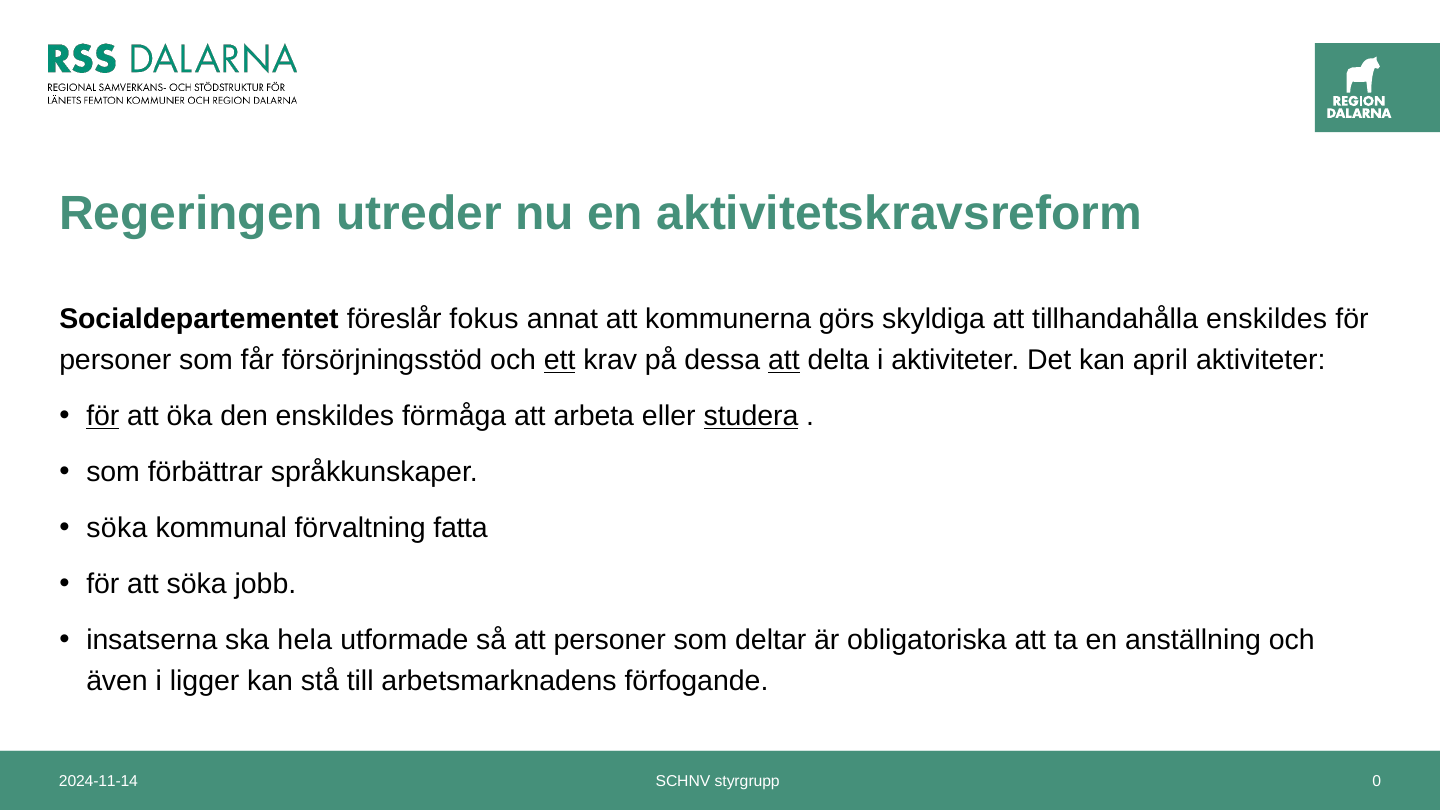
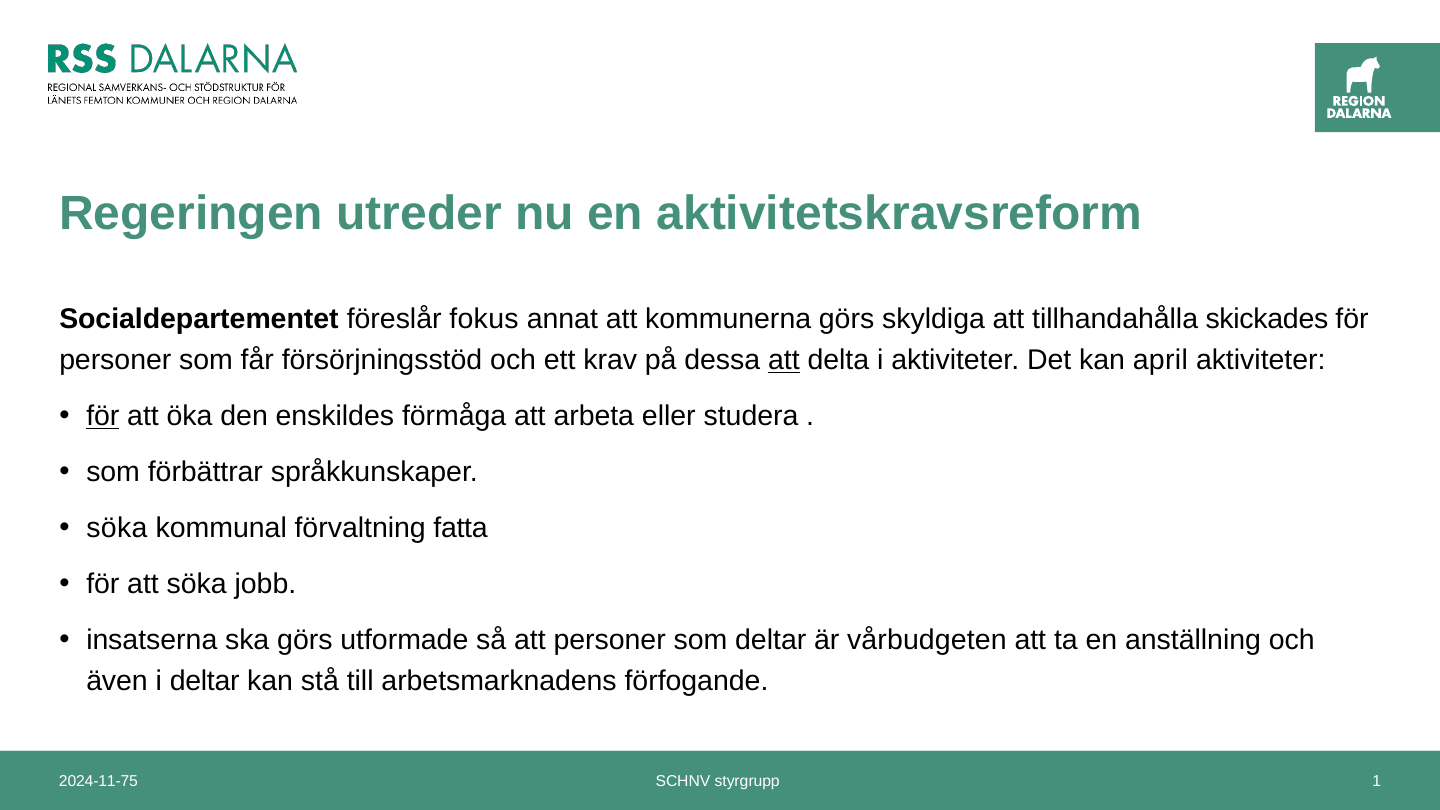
tillhandahålla enskildes: enskildes -> skickades (1267, 319)
ett underline: present -> none (560, 360)
studera underline: present -> none (751, 416)
ska hela: hela -> görs (305, 640)
obligatoriska: obligatoriska -> vårbudgeten (927, 640)
i ligger: ligger -> deltar (205, 681)
2024-11-14: 2024-11-14 -> 2024-11-75 (98, 781)
0: 0 -> 1 (1377, 781)
